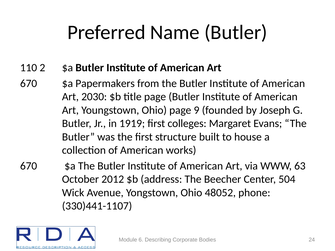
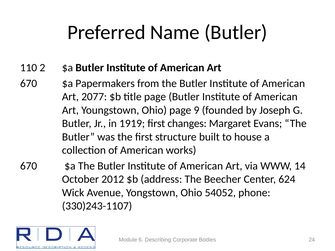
2030: 2030 -> 2077 (94, 97)
colleges: colleges -> changes (187, 124)
63: 63 -> 14 (300, 166)
504: 504 -> 624 (287, 179)
48052: 48052 -> 54052 (220, 193)
330)441-1107: 330)441-1107 -> 330)243-1107 (97, 206)
